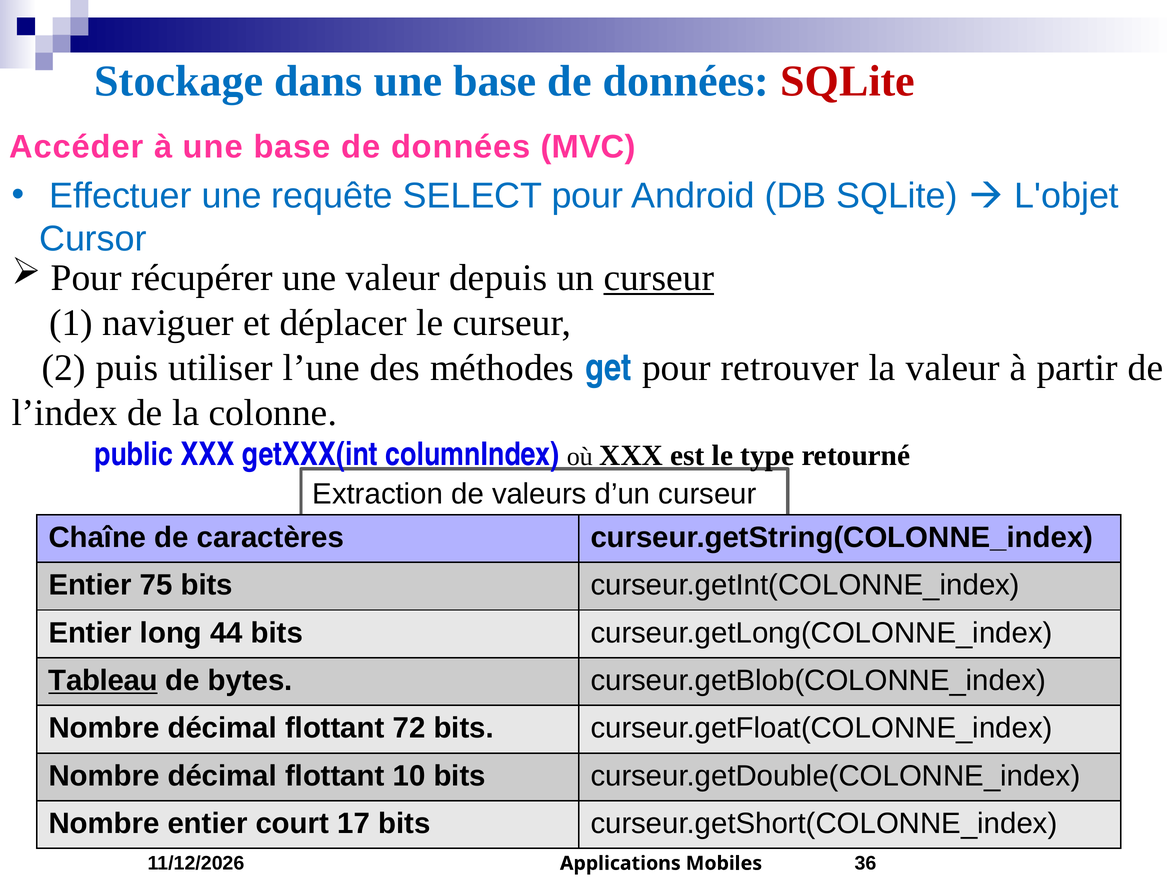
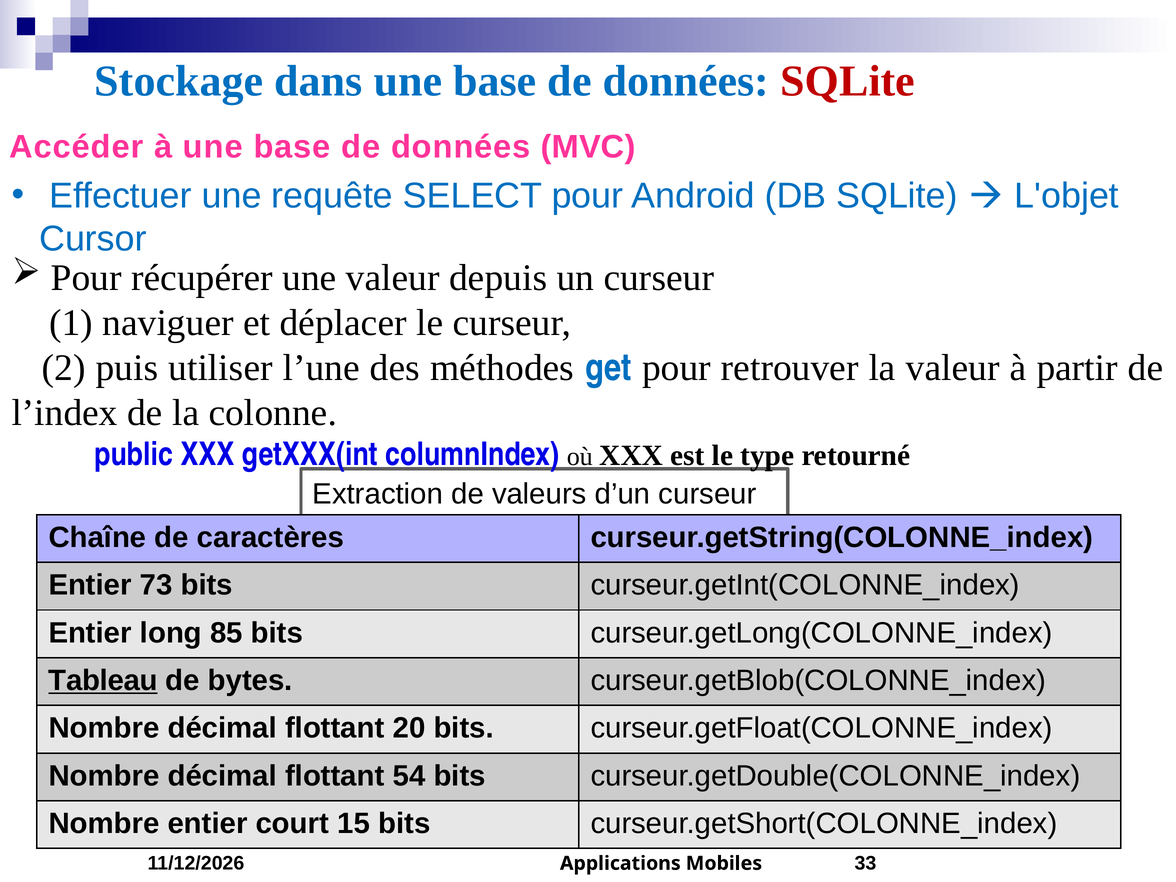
curseur underline: present -> none (659, 278)
75: 75 -> 73 (156, 585)
44: 44 -> 85 (226, 633)
72: 72 -> 20 (409, 728)
10: 10 -> 54 (409, 776)
17: 17 -> 15 (354, 824)
36: 36 -> 33 (865, 863)
